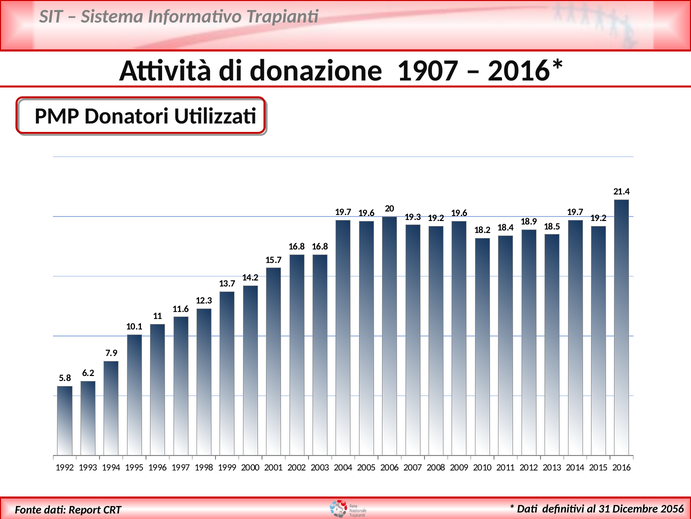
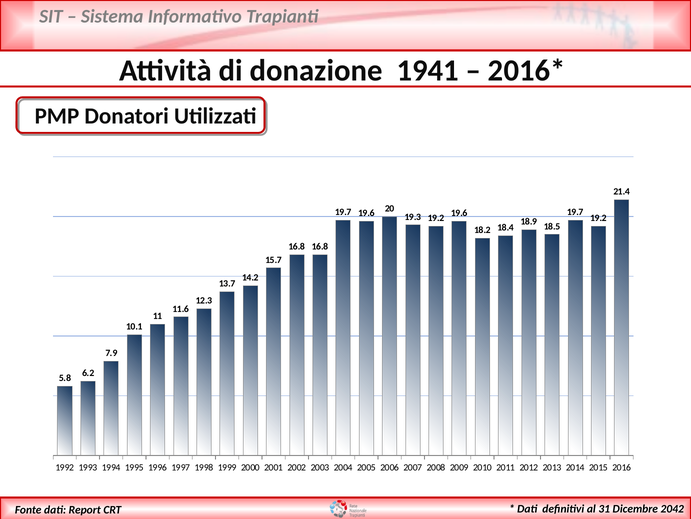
1907: 1907 -> 1941 (428, 70)
2056: 2056 -> 2042 (672, 508)
